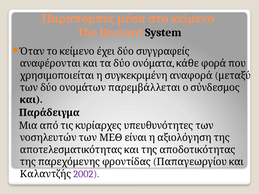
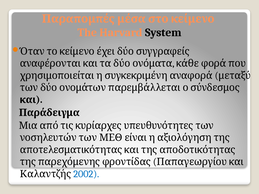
2002 colour: purple -> blue (86, 174)
